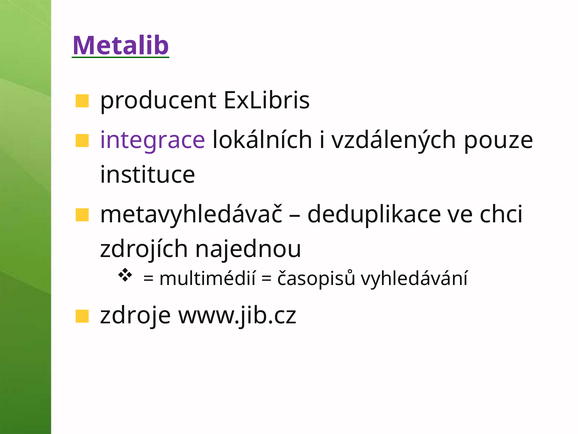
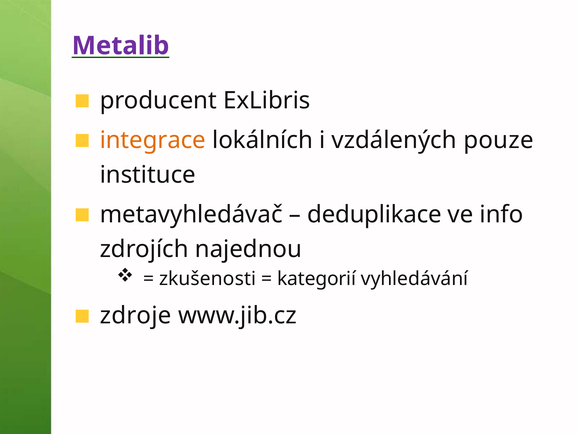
integrace colour: purple -> orange (153, 140)
chci: chci -> info (501, 214)
multimédií: multimédií -> zkušenosti (208, 278)
časopisů: časopisů -> kategorií (317, 278)
